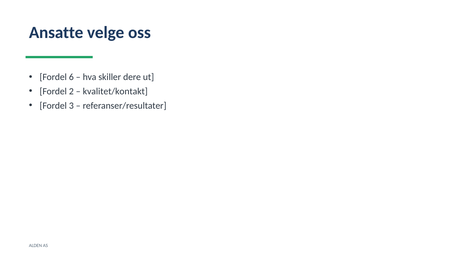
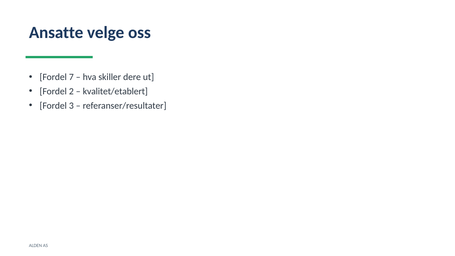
6: 6 -> 7 (71, 77)
kvalitet/kontakt: kvalitet/kontakt -> kvalitet/etablert (115, 91)
